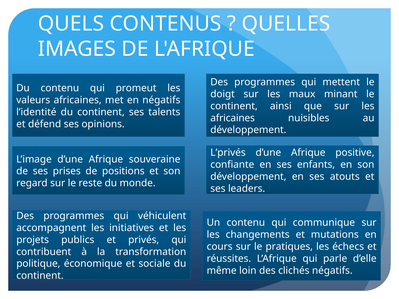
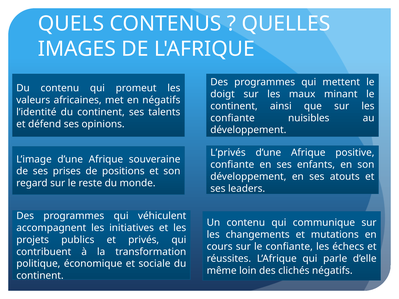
africaines: africaines -> confiante (233, 118)
le pratiques: pratiques -> confiante (289, 247)
